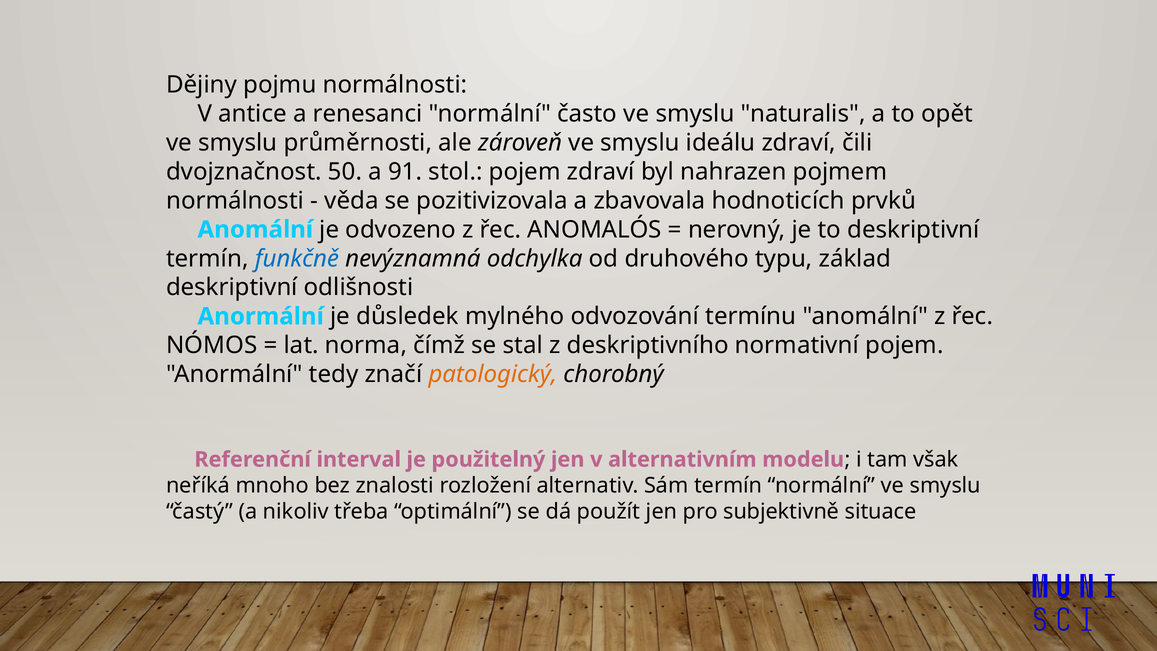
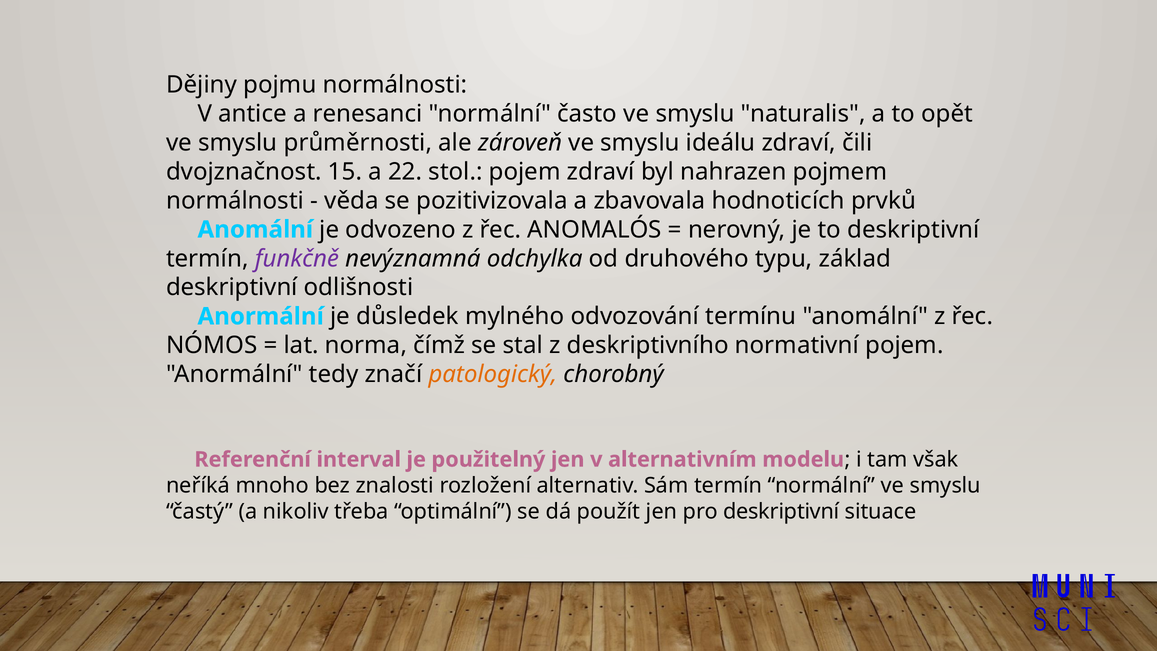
50: 50 -> 15 (345, 172)
91: 91 -> 22 (405, 172)
funkčně colour: blue -> purple (297, 258)
pro subjektivně: subjektivně -> deskriptivní (781, 511)
